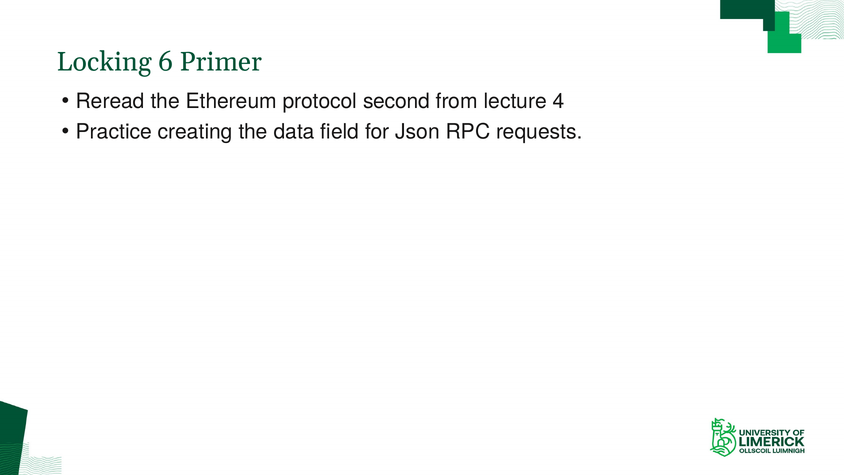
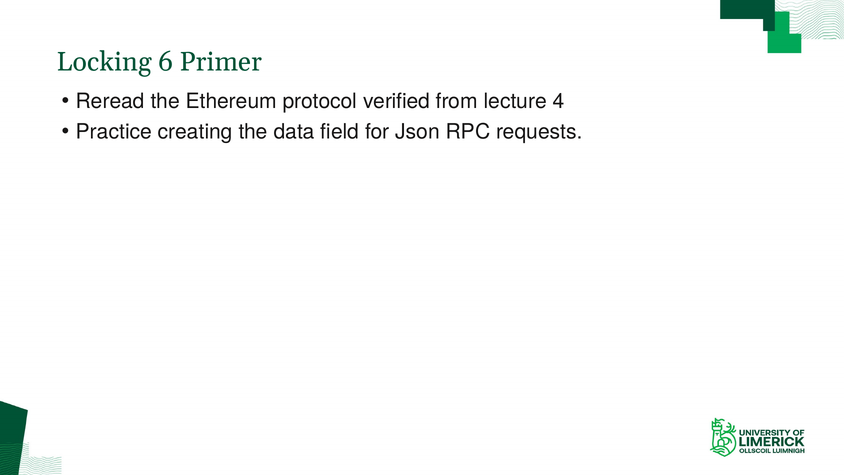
second: second -> verified (397, 101)
